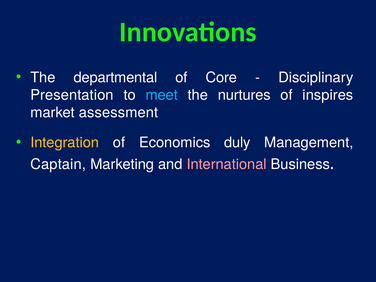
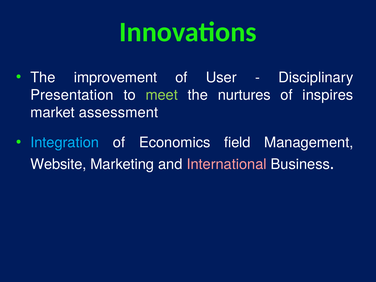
departmental: departmental -> improvement (116, 77)
Core: Core -> User (221, 77)
meet colour: light blue -> light green (162, 95)
Integration colour: yellow -> light blue (65, 143)
duly: duly -> field (237, 143)
Captain: Captain -> Website (58, 164)
